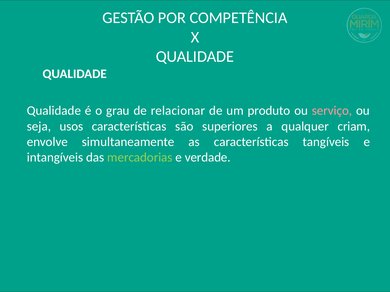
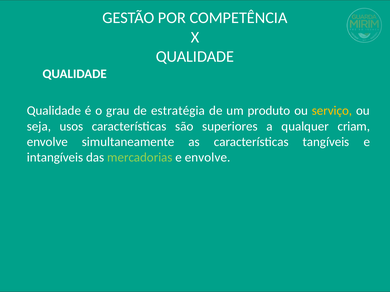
relacionar: relacionar -> estratégia (178, 111)
serviço colour: pink -> yellow (332, 111)
e verdade: verdade -> envolve (208, 158)
